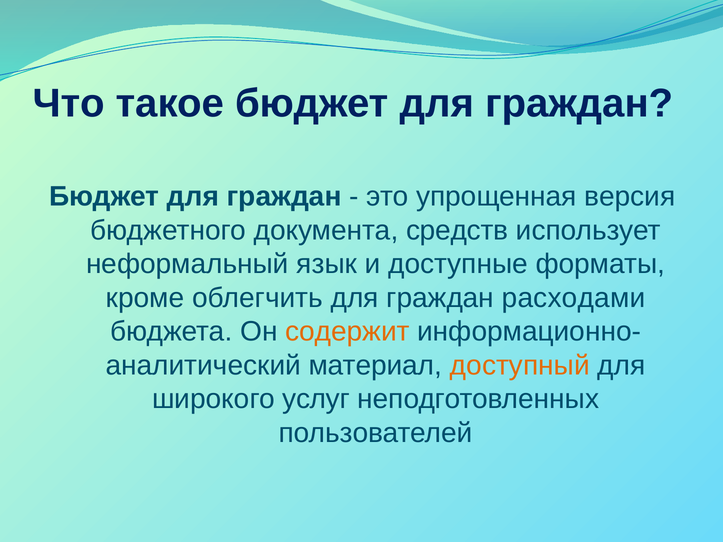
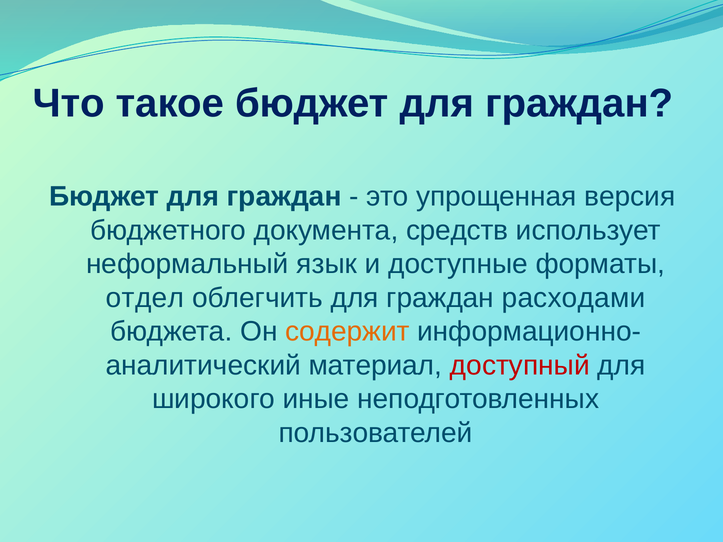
кроме: кроме -> отдел (145, 298)
доступный colour: orange -> red (520, 366)
услуг: услуг -> иные (316, 399)
